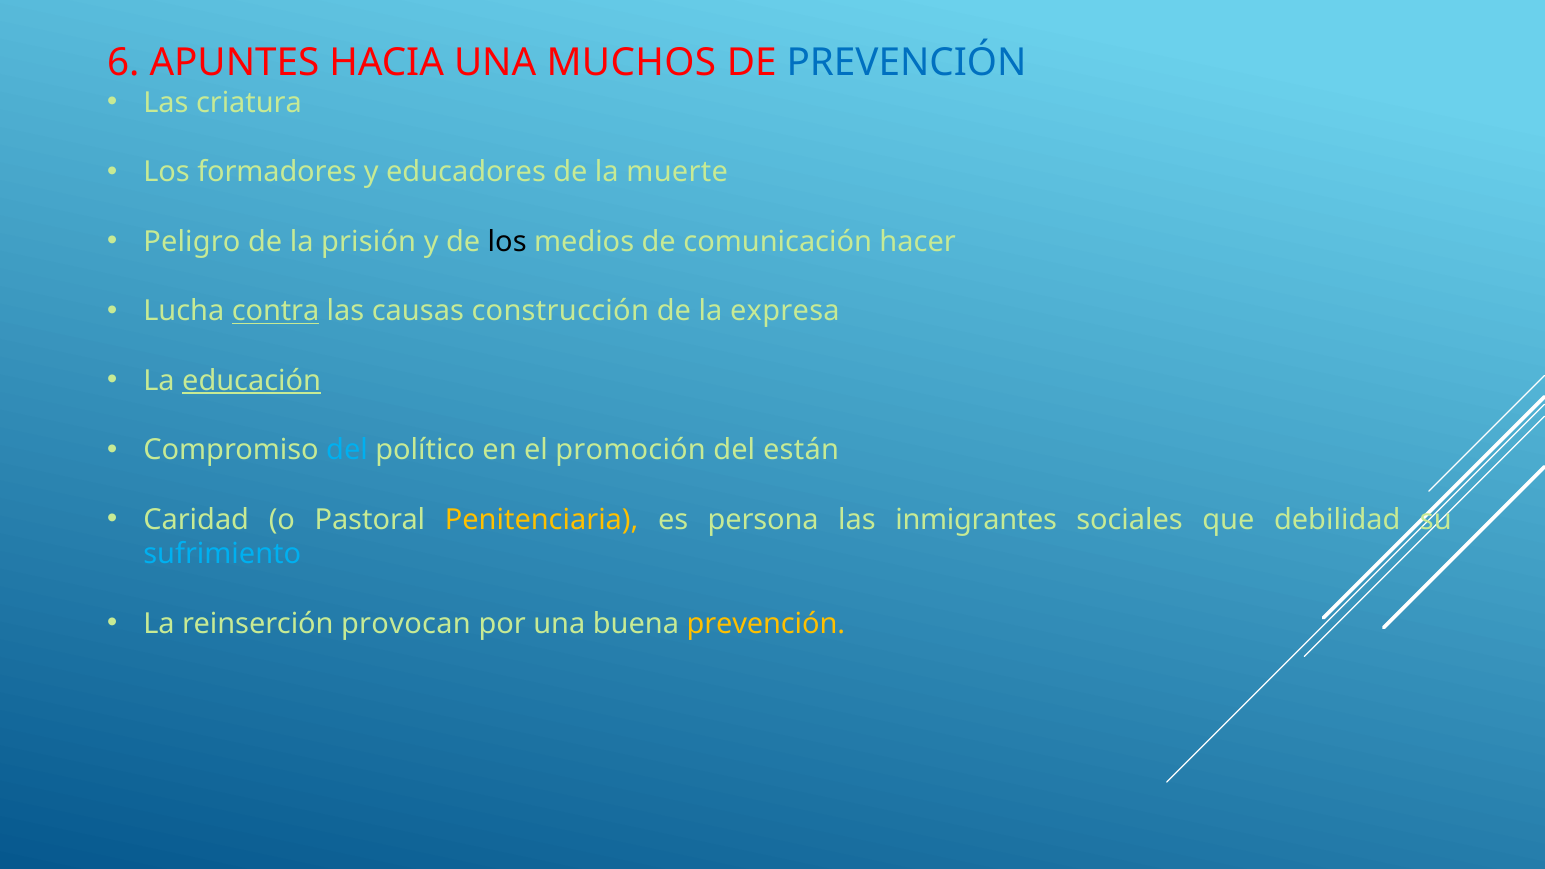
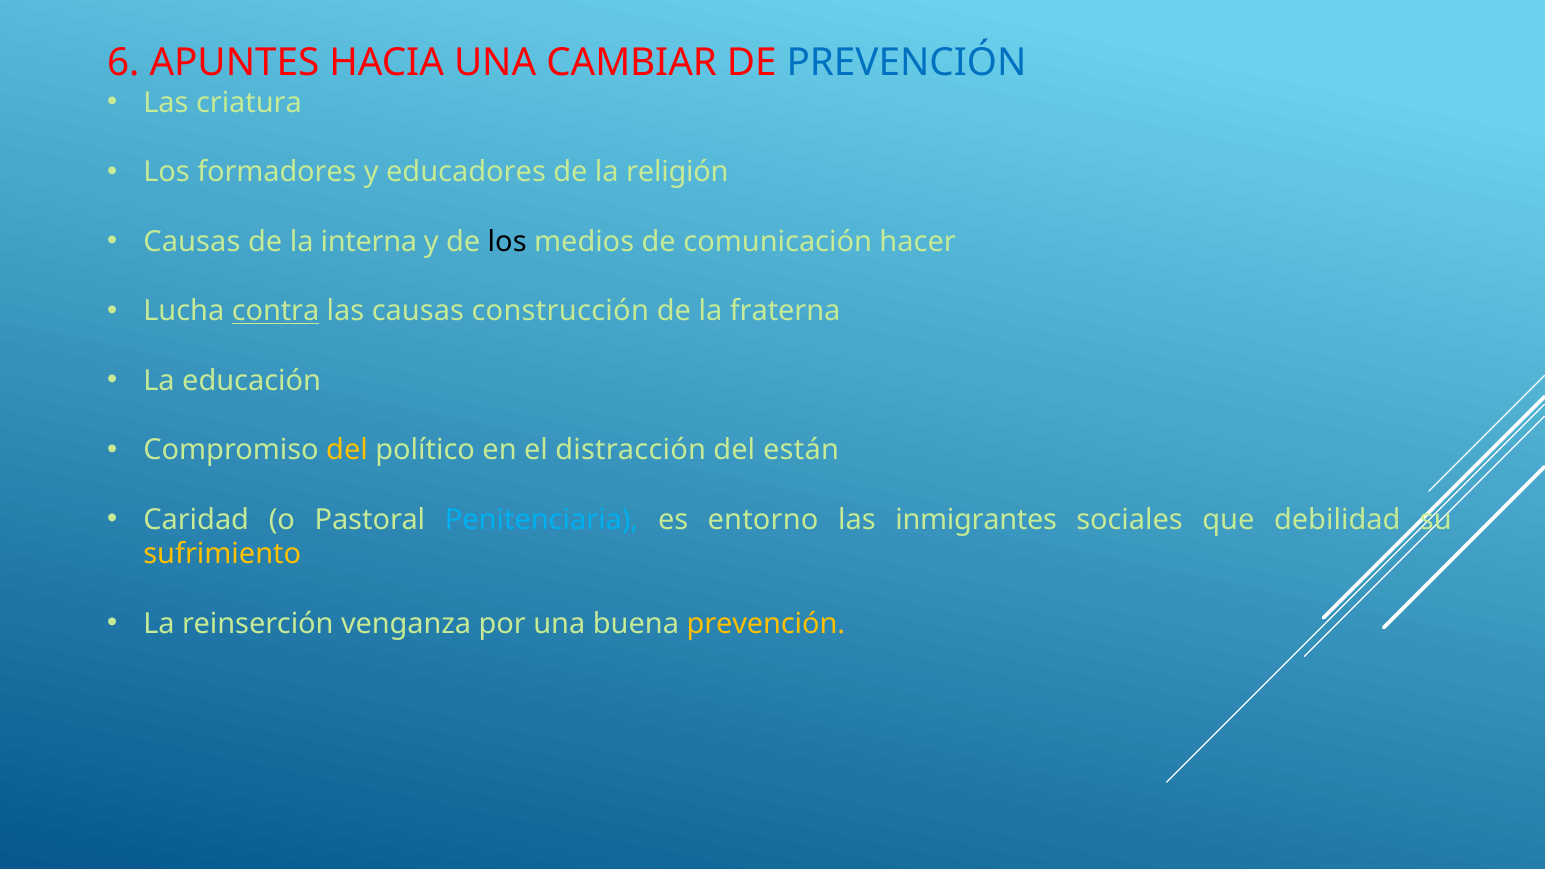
MUCHOS: MUCHOS -> CAMBIAR (632, 63)
muerte: muerte -> religión (677, 172)
Peligro: Peligro -> Causas (192, 242)
prisión: prisión -> interna (369, 242)
expresa: expresa -> fraterna (785, 311)
educación underline: present -> none (252, 381)
del colour: light blue -> yellow (347, 450)
promoción: promoción -> distracción (631, 450)
Penitenciaria colour: yellow -> light blue (542, 520)
persona: persona -> entorno (763, 520)
sufrimiento colour: light blue -> yellow (222, 554)
provocan: provocan -> venganza (406, 624)
